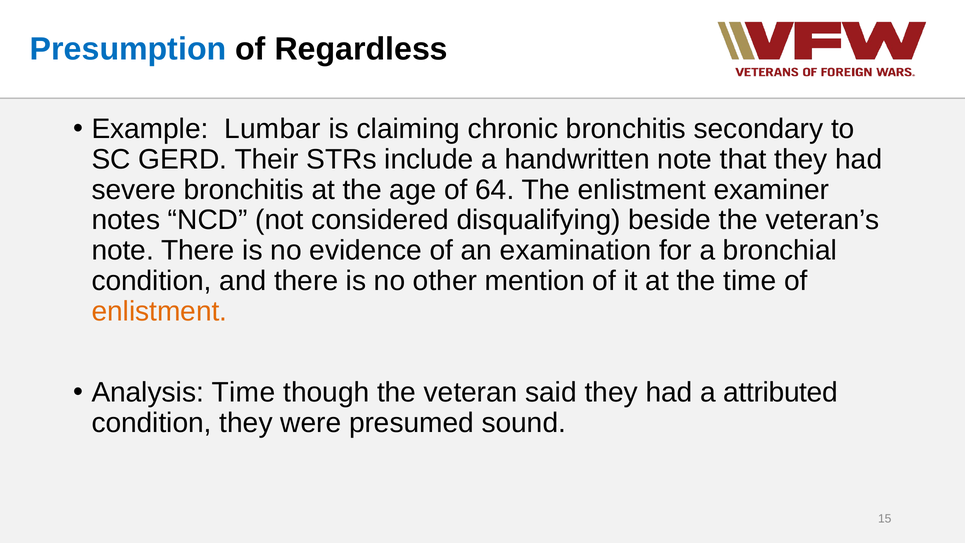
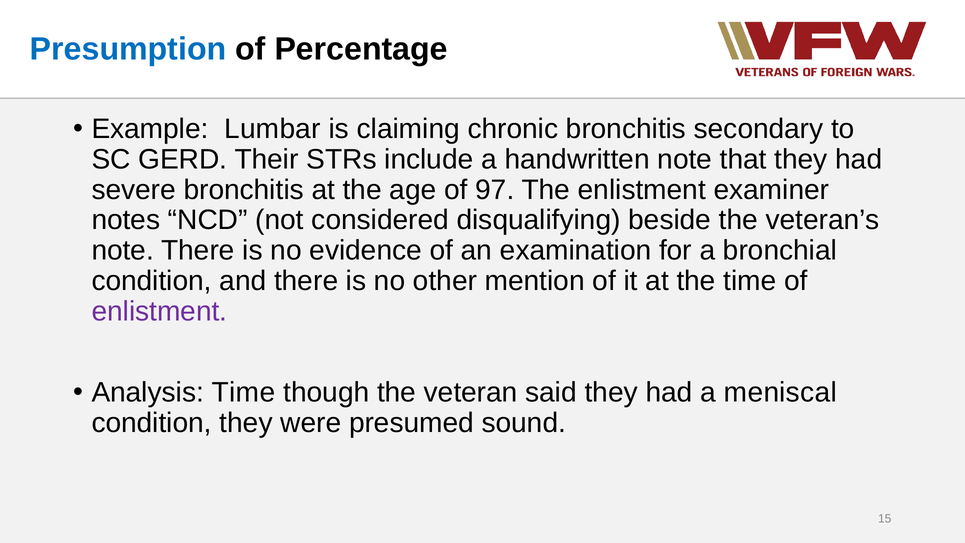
Regardless: Regardless -> Percentage (361, 49)
64: 64 -> 97 (495, 190)
enlistment colour: orange -> purple (159, 311)
attributed: attributed -> meniscal (780, 392)
